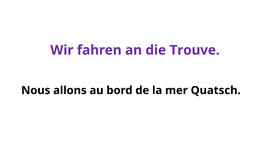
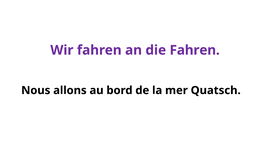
die Trouve: Trouve -> Fahren (195, 50)
